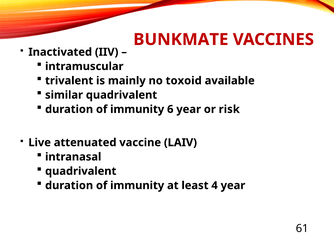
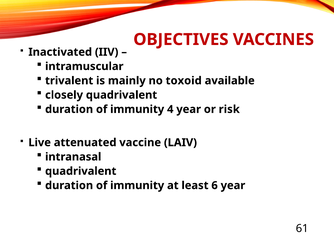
BUNKMATE: BUNKMATE -> OBJECTIVES (181, 40)
similar: similar -> closely (64, 95)
6: 6 -> 4 (170, 109)
4: 4 -> 6 (215, 186)
